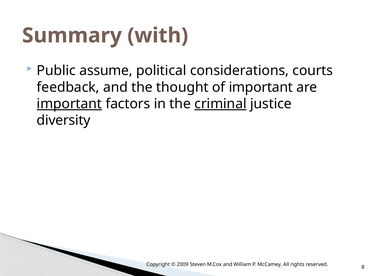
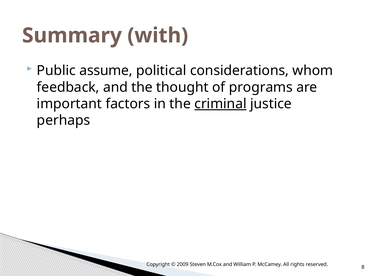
courts: courts -> whom (313, 71)
of important: important -> programs (261, 87)
important underline: present -> none (69, 104)
diversity: diversity -> perhaps (64, 120)
